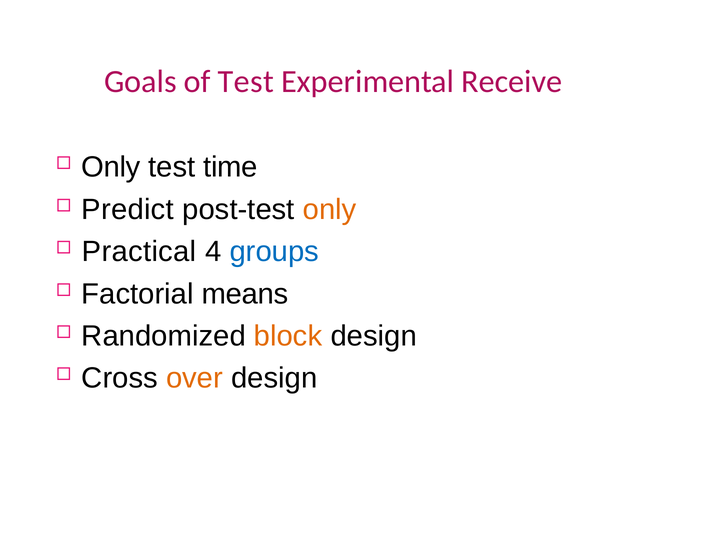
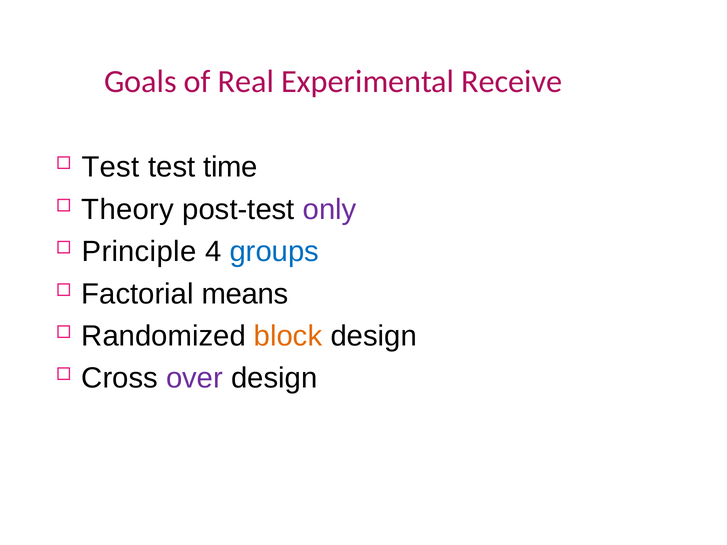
of Test: Test -> Real (246, 82)
Only: Only -> Test (111, 167)
Predict: Predict -> Theory (128, 209)
only colour: orange -> purple (330, 209)
Practical: Practical -> Principle (139, 252)
over colour: orange -> purple (194, 378)
